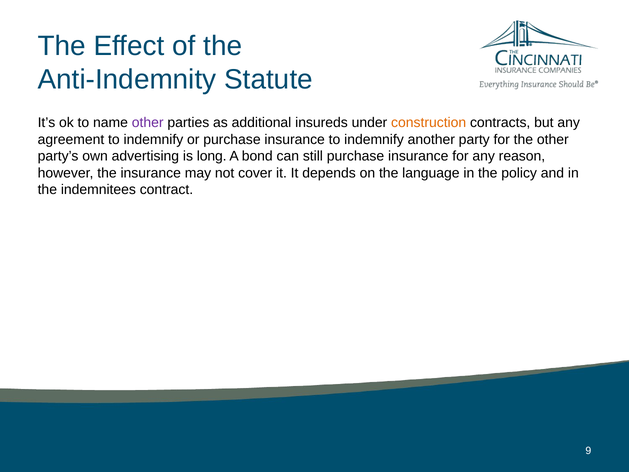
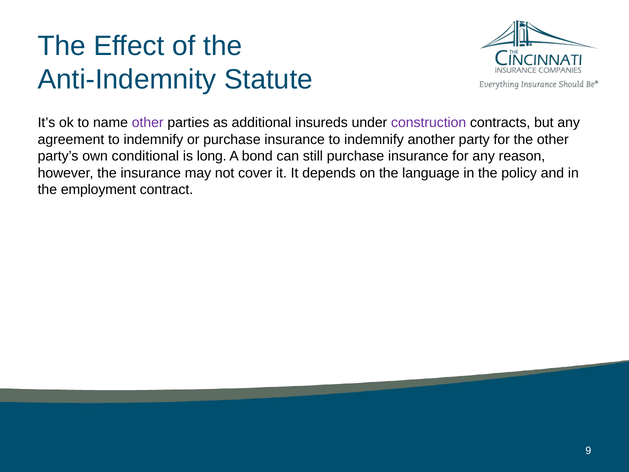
construction colour: orange -> purple (429, 123)
advertising: advertising -> conditional (145, 156)
indemnitees: indemnitees -> employment (98, 190)
